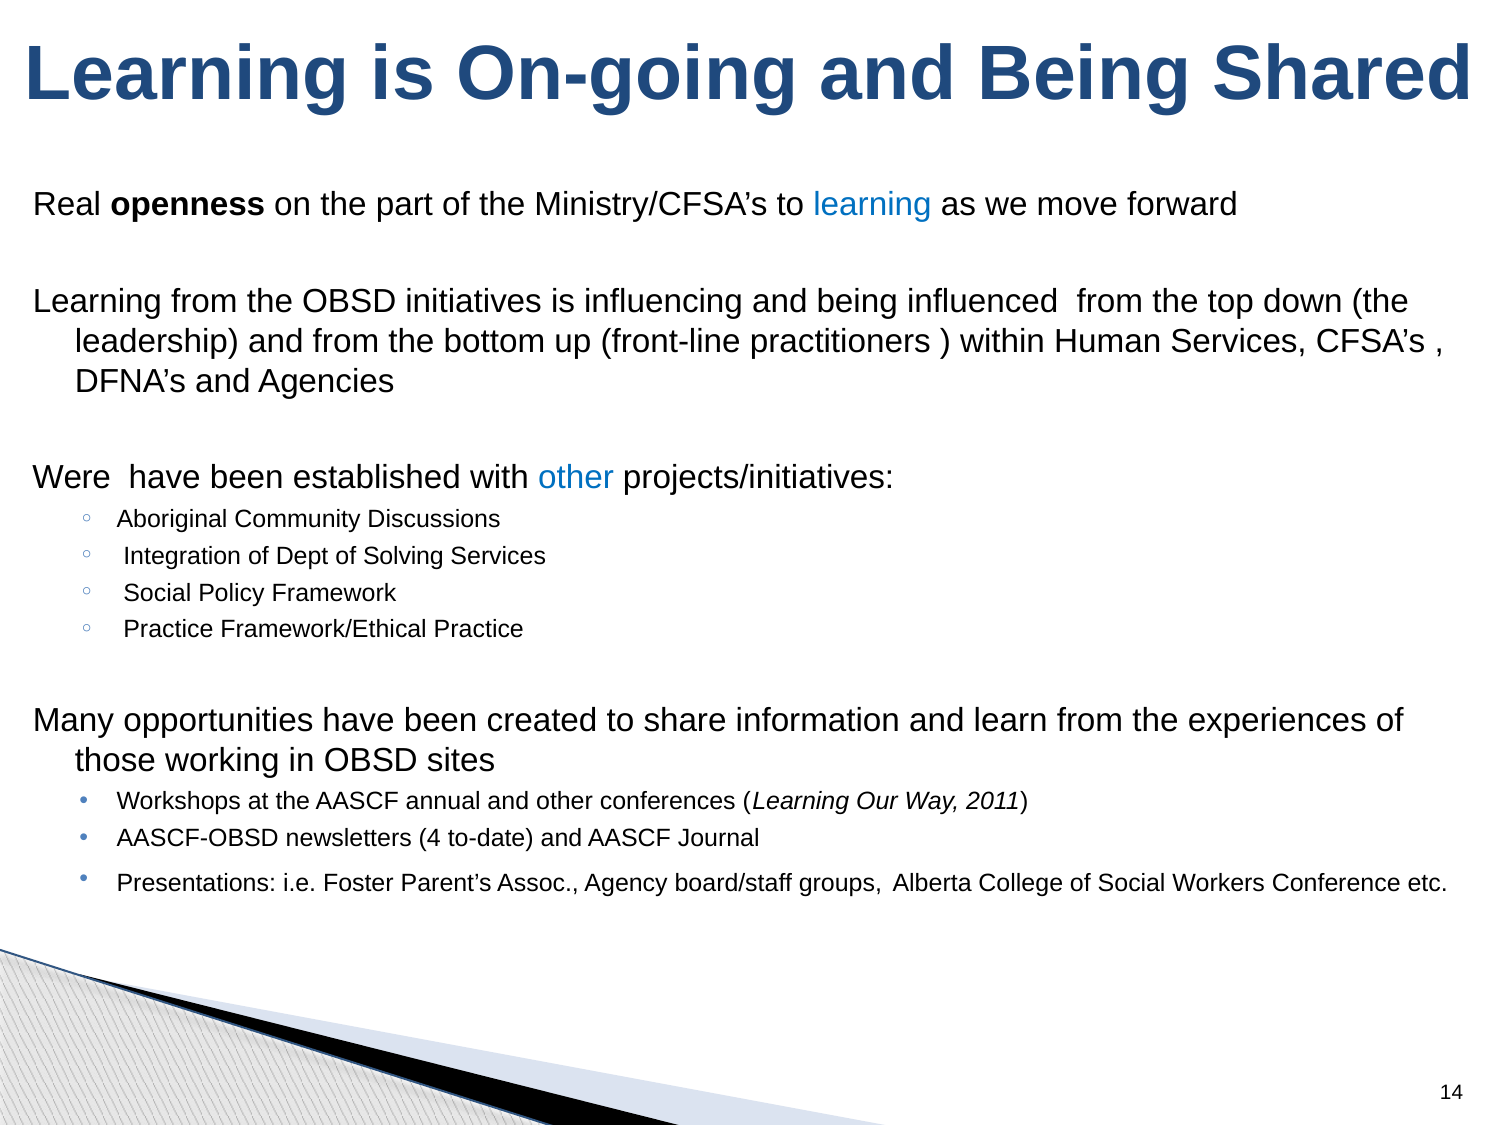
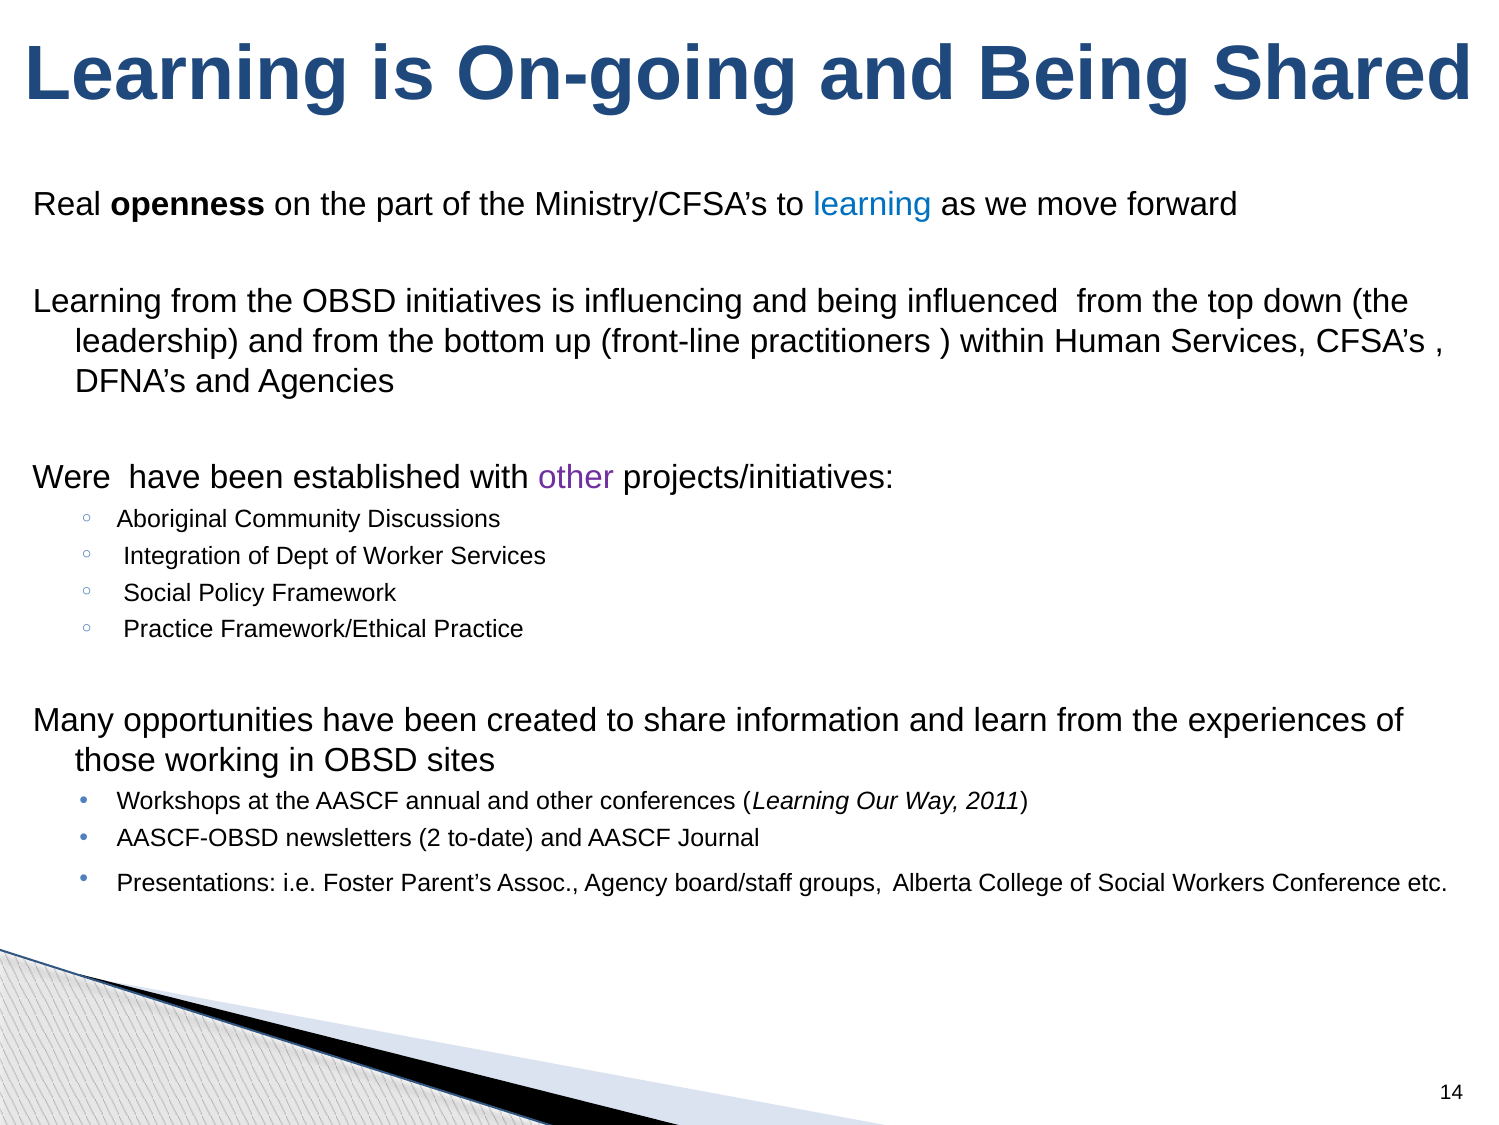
other colour: blue -> purple (576, 478)
Solving: Solving -> Worker (403, 556)
4: 4 -> 2 (430, 838)
